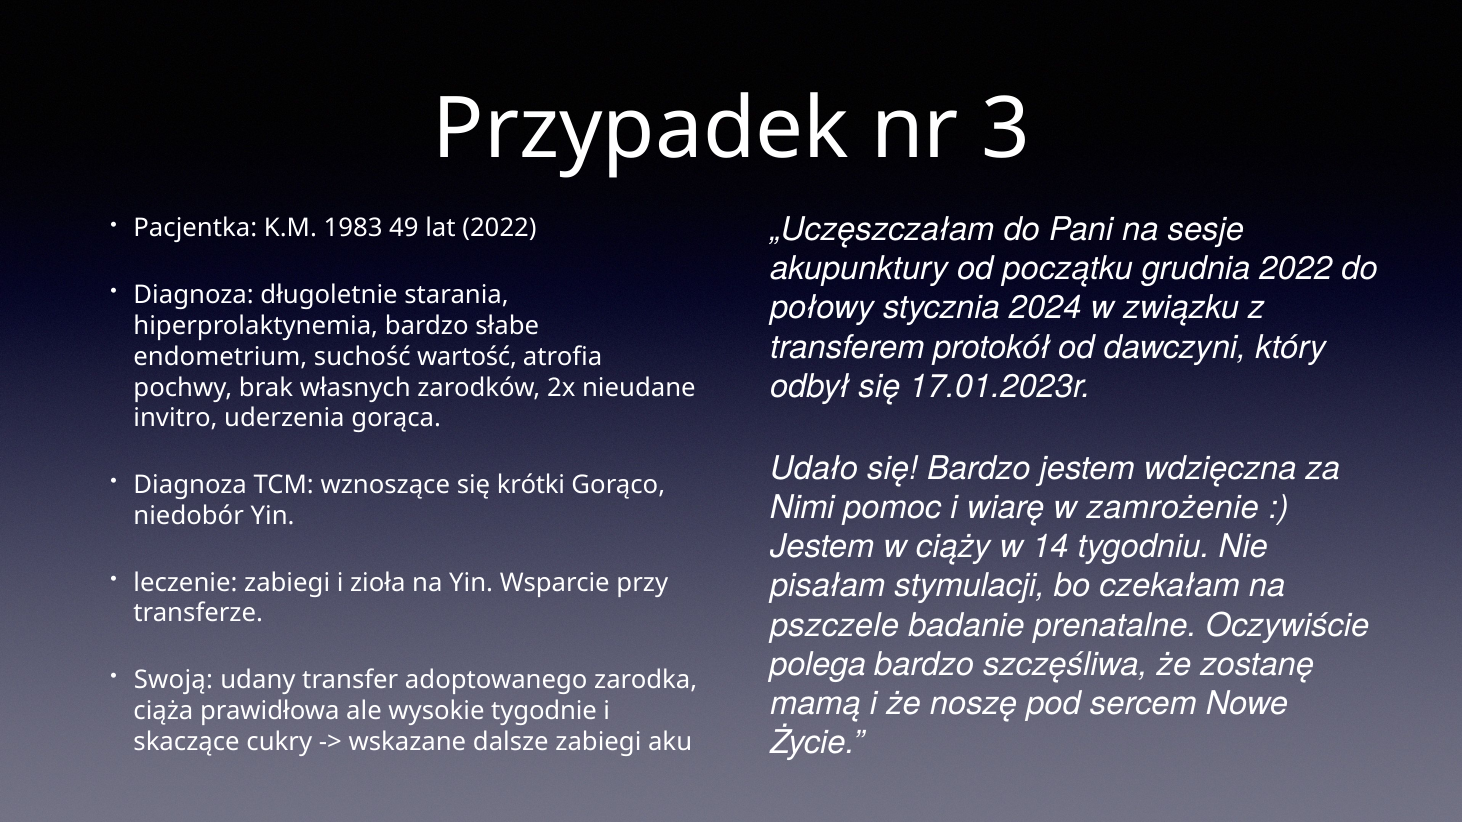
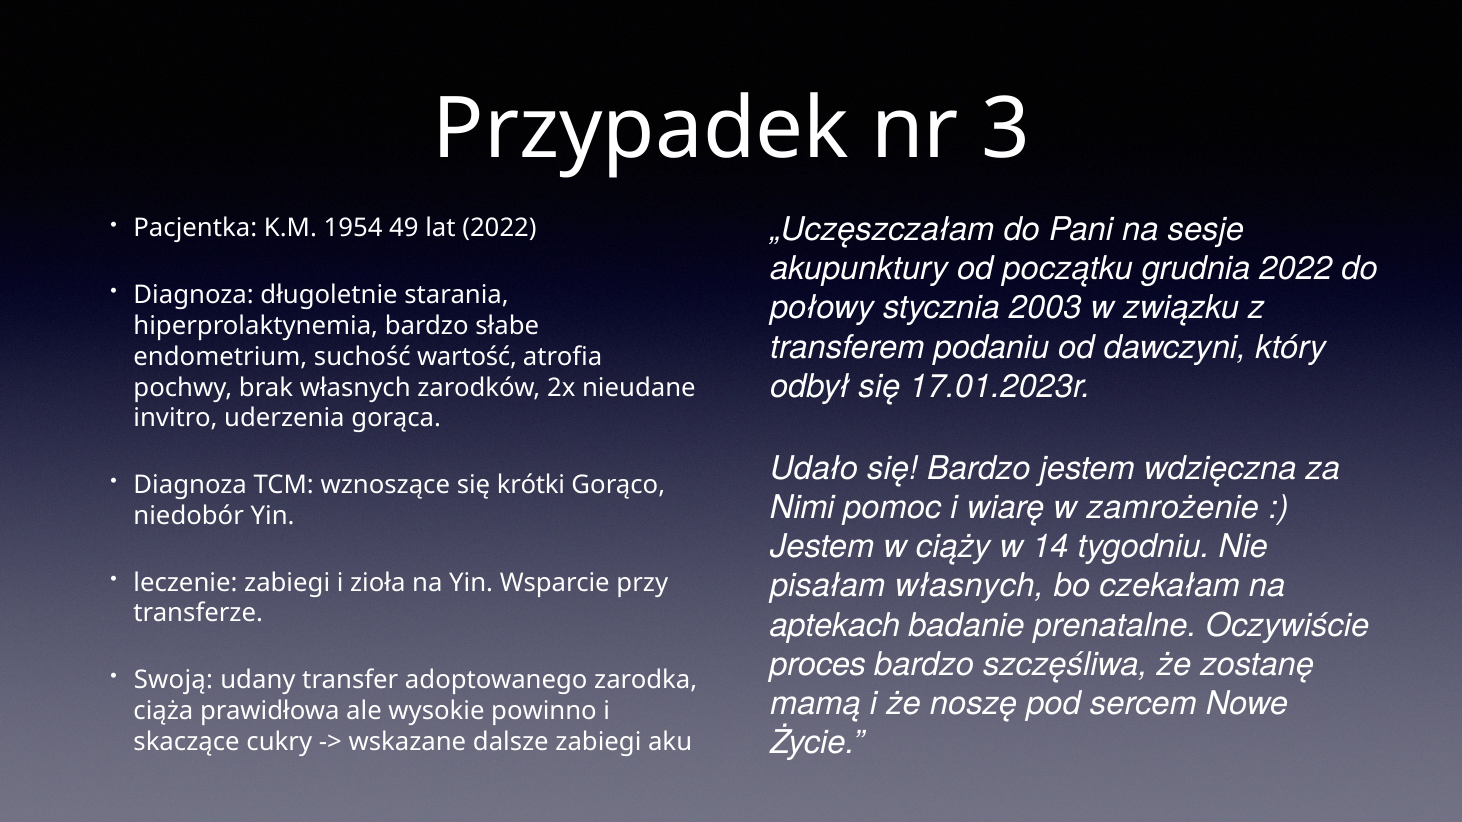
1983: 1983 -> 1954 (353, 229)
2024: 2024 -> 2003 (1045, 308)
protokół: protokół -> podaniu (991, 348)
pisałam stymulacji: stymulacji -> własnych (969, 586)
pszczele: pszczele -> aptekach (835, 626)
polega: polega -> proces (818, 665)
tygodnie: tygodnie -> powinno (544, 711)
